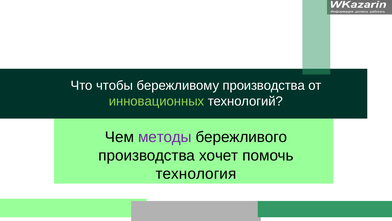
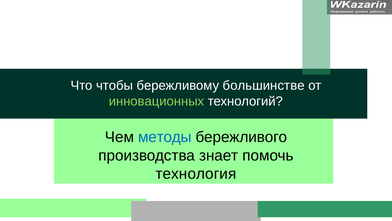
бережливому производства: производства -> большинстве (264, 85)
методы colour: purple -> blue (165, 137)
хочет: хочет -> знает (219, 155)
